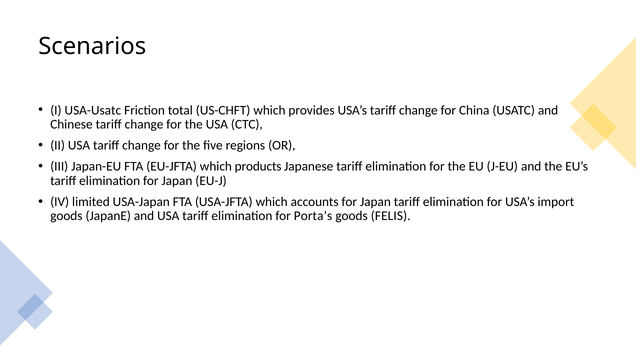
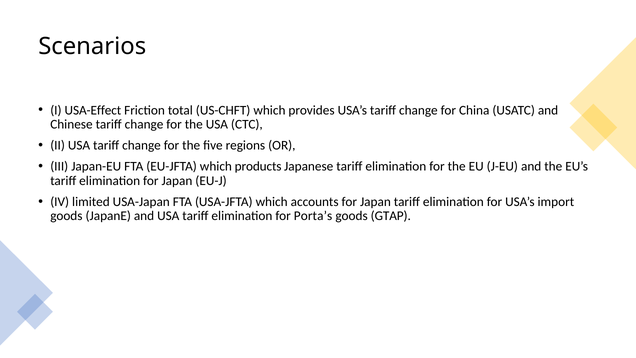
USA-Usatc: USA-Usatc -> USA-Effect (93, 110)
FELIS: FELIS -> GTAP (391, 216)
